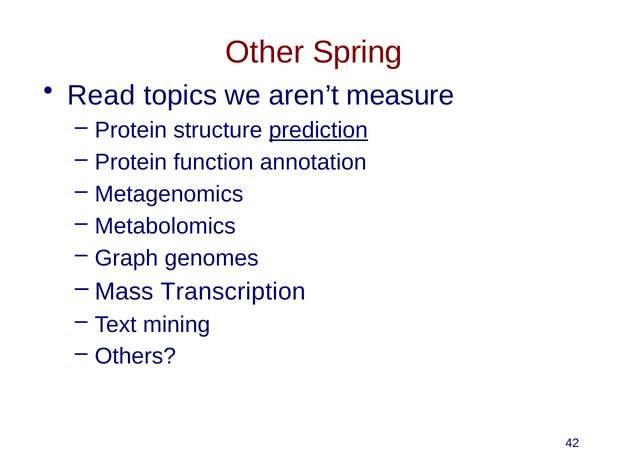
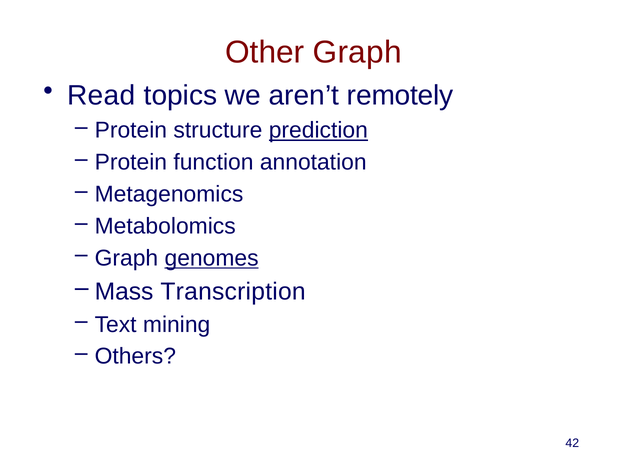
Other Spring: Spring -> Graph (357, 52)
measure: measure -> remotely (400, 96)
genomes underline: none -> present (212, 259)
